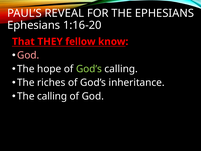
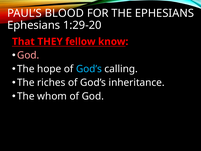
REVEAL: REVEAL -> BLOOD (64, 13)
1:16-20: 1:16-20 -> 1:29-20 (82, 25)
God’s colour: light green -> light blue (89, 69)
The calling: calling -> whom (52, 96)
